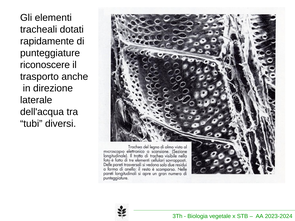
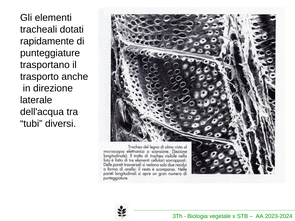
riconoscere: riconoscere -> trasportano (45, 65)
